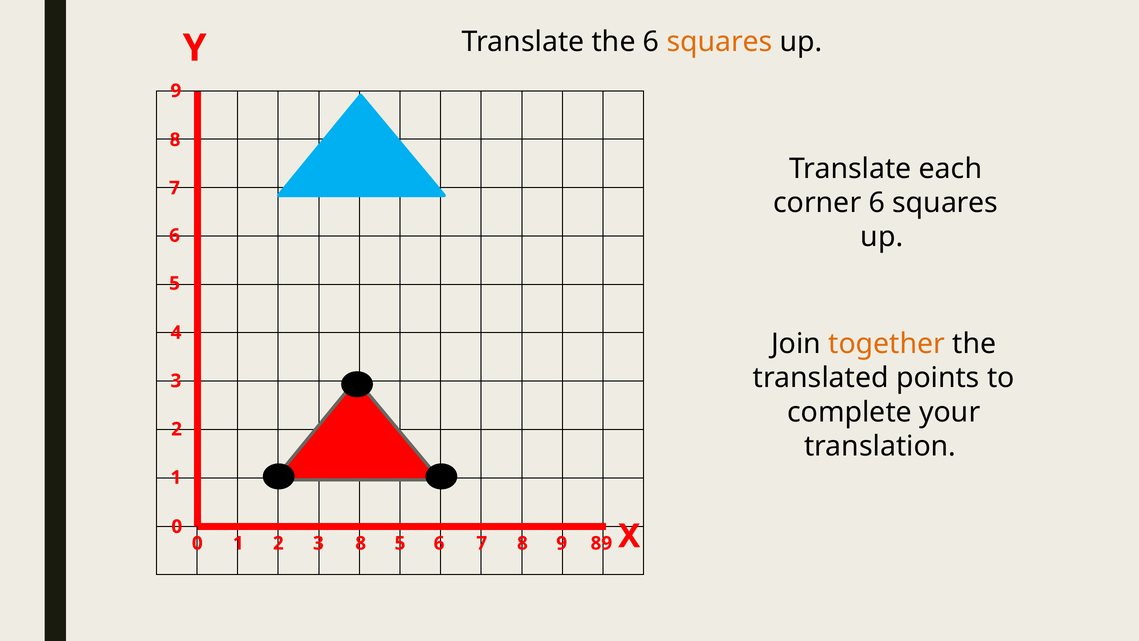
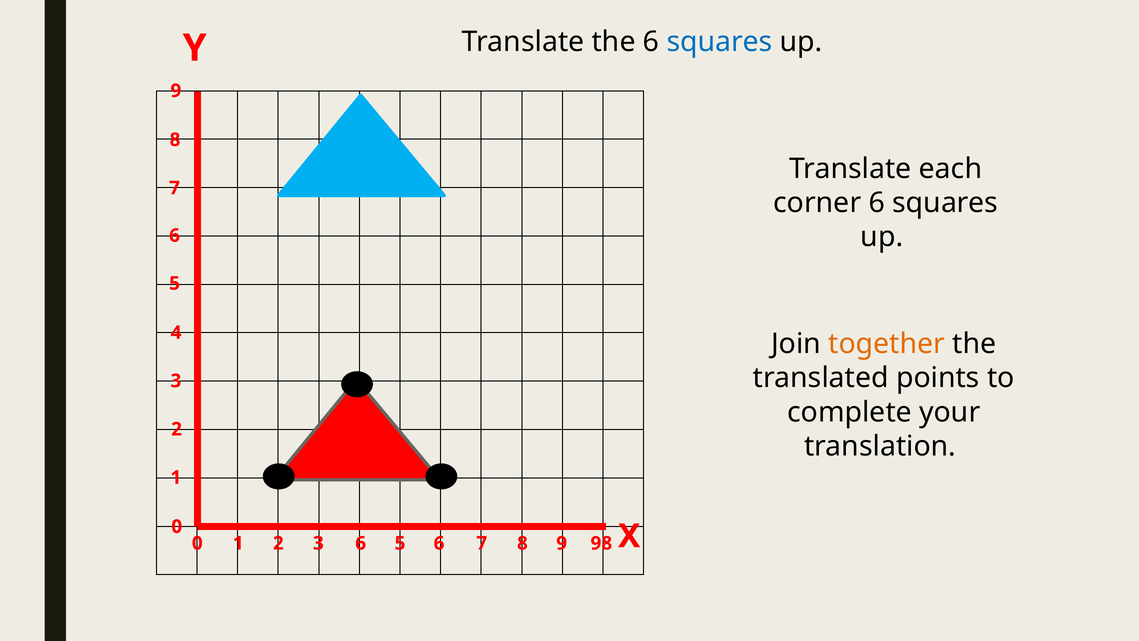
squares colour: orange -> blue (720, 42)
3 8: 8 -> 6 (361, 543)
89: 89 -> 98 (601, 543)
